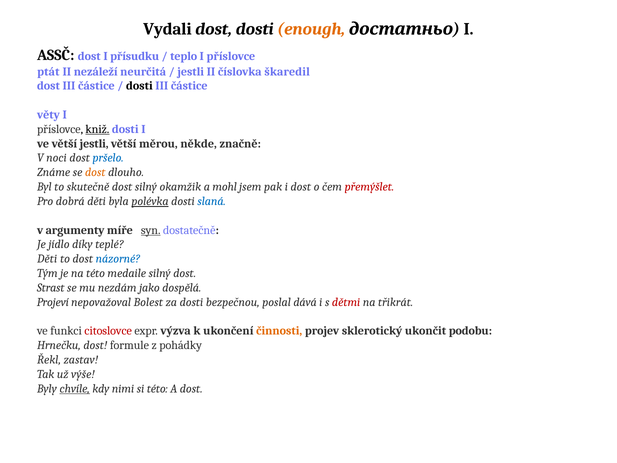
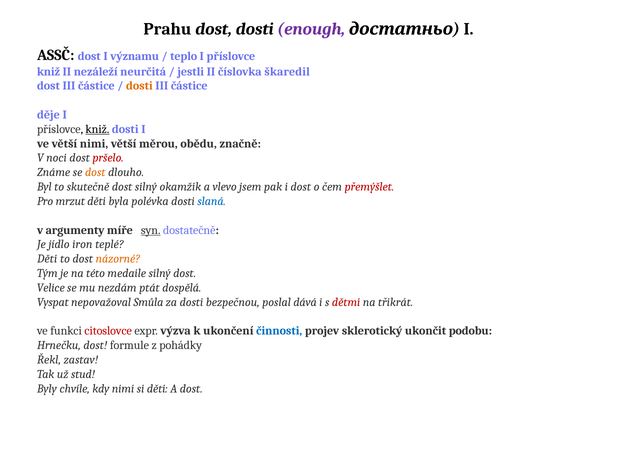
Vydali: Vydali -> Prahu (167, 29)
enough colour: orange -> purple (311, 29)
přísudku: přísudku -> významu (135, 56)
ptát: ptát -> kniž (49, 72)
dosti colour: black -> orange (139, 86)
věty: věty -> děje (48, 115)
větší jestli: jestli -> nimi (94, 144)
někde: někde -> obědu (199, 144)
pršelo colour: blue -> red (108, 158)
mohl: mohl -> vlevo (225, 187)
dobrá: dobrá -> mrzut (70, 201)
polévka underline: present -> none (150, 201)
díky: díky -> iron (82, 244)
názorné colour: blue -> orange (118, 259)
Strast: Strast -> Velice (51, 288)
jako: jako -> ptát (149, 288)
Projeví: Projeví -> Vyspat (53, 302)
Bolest: Bolest -> Smůla (148, 302)
činnosti colour: orange -> blue (279, 331)
výše: výše -> stud (83, 374)
chvíle underline: present -> none (75, 388)
si této: této -> děti (157, 388)
